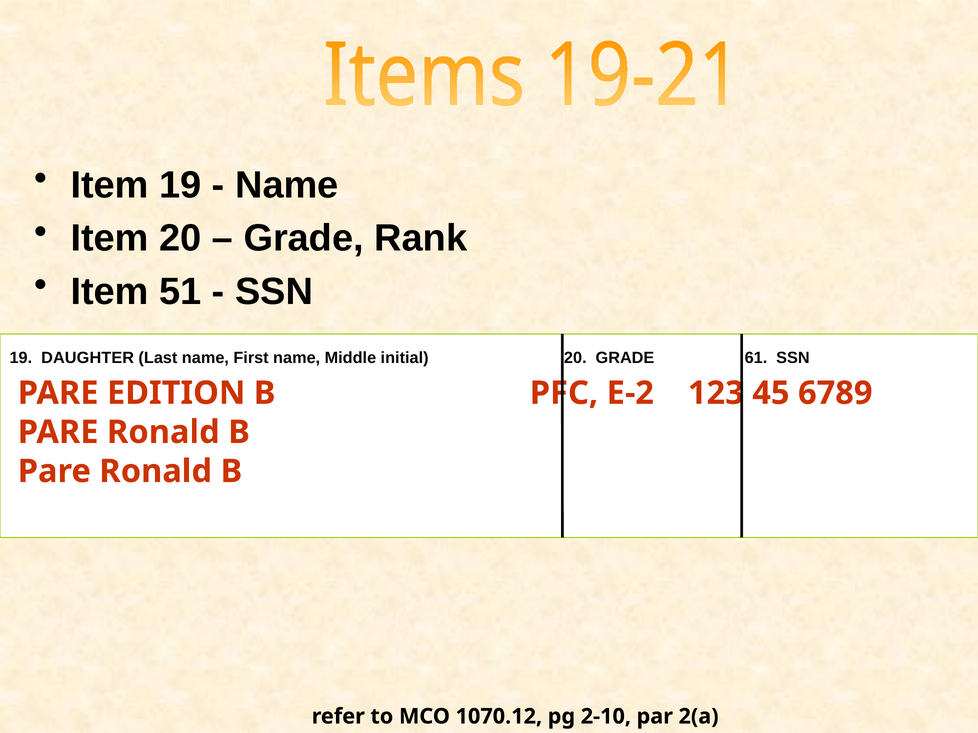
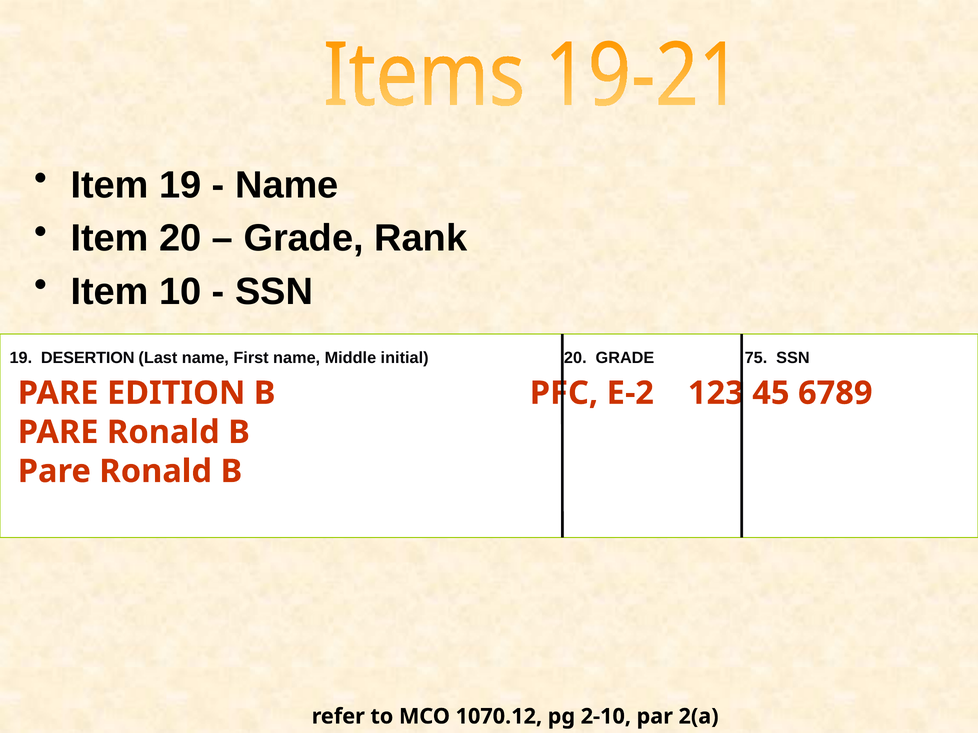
51: 51 -> 10 (180, 292)
DAUGHTER: DAUGHTER -> DESERTION (88, 358)
61: 61 -> 75 (756, 358)
